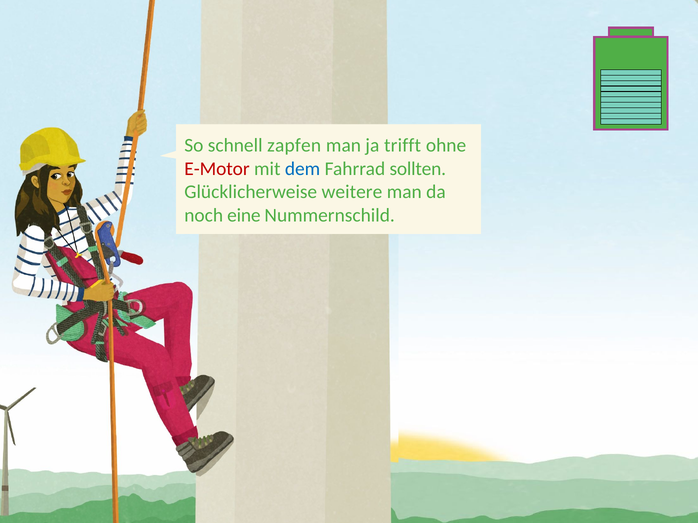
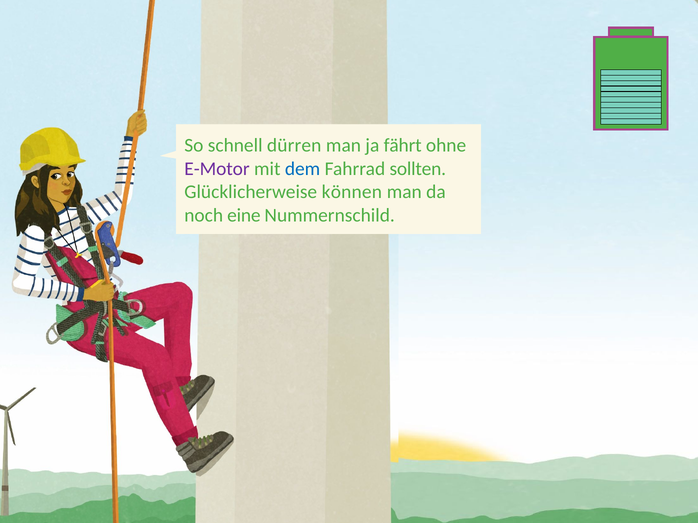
zapfen: zapfen -> dürren (294, 146)
trifft: trifft -> fährt (403, 146)
E-Motor colour: red -> purple (217, 169)
weitere: weitere -> können (352, 192)
